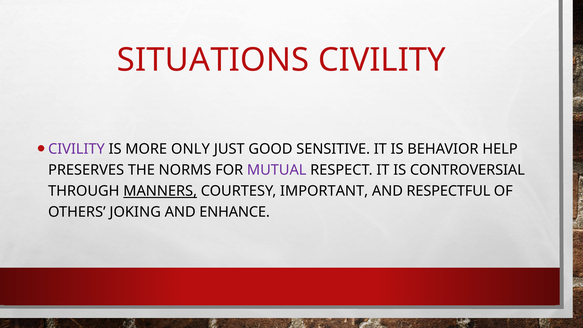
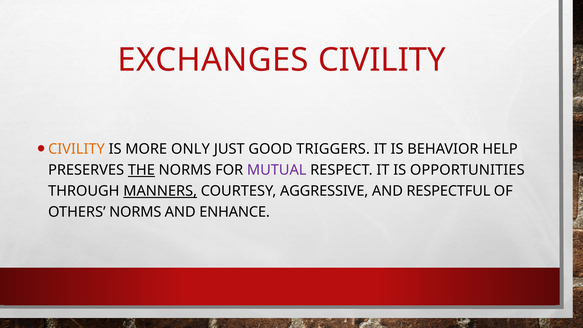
SITUATIONS: SITUATIONS -> EXCHANGES (213, 60)
CIVILITY colour: purple -> orange (76, 149)
SENSITIVE: SENSITIVE -> TRIGGERS (333, 149)
THE underline: none -> present (141, 170)
CONTROVERSIAL: CONTROVERSIAL -> OPPORTUNITIES (467, 170)
IMPORTANT: IMPORTANT -> AGGRESSIVE (324, 191)
OTHERS JOKING: JOKING -> NORMS (135, 212)
